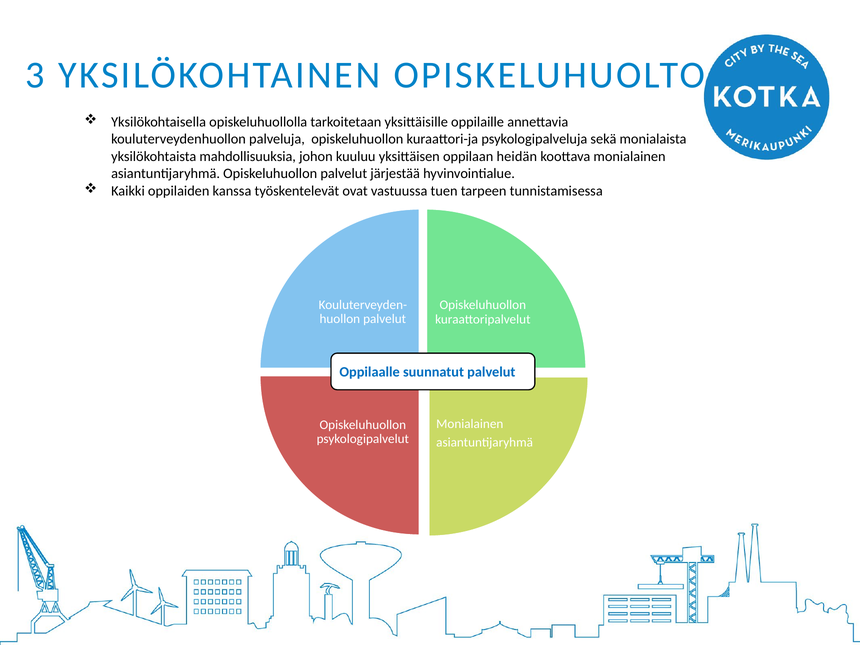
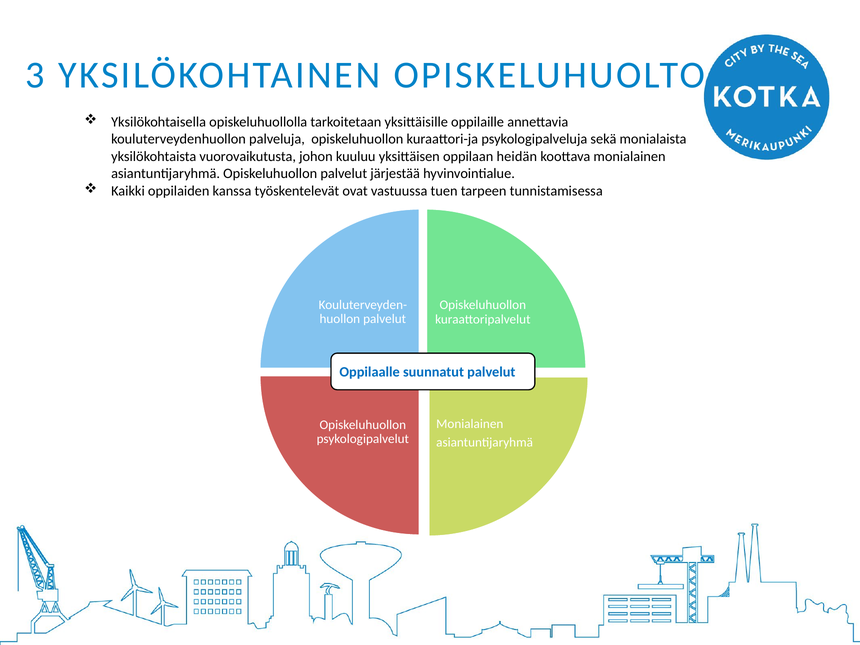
mahdollisuuksia: mahdollisuuksia -> vuorovaikutusta (248, 156)
